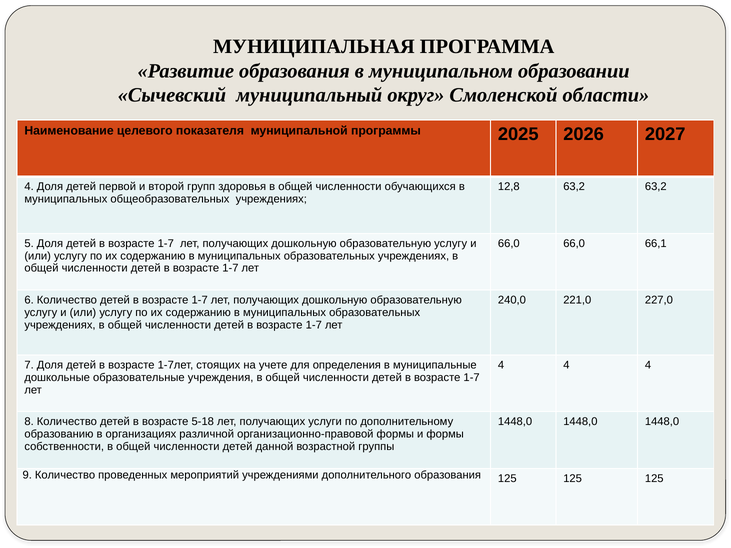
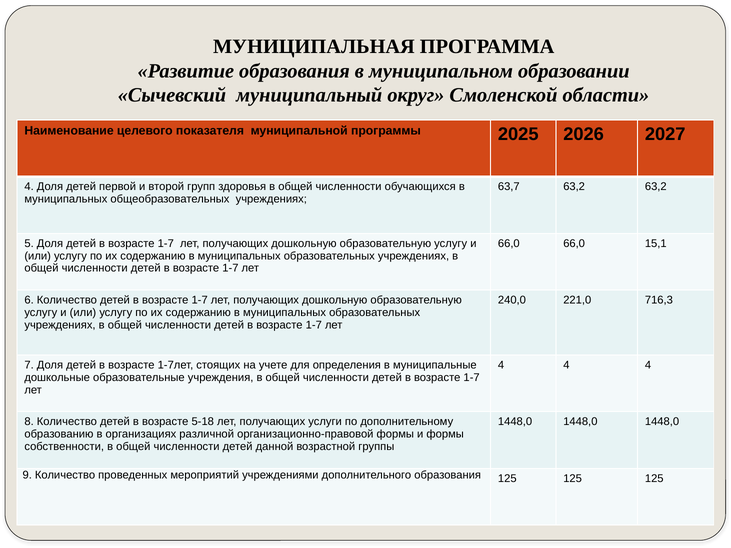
12,8: 12,8 -> 63,7 (509, 187)
66,1: 66,1 -> 15,1 (656, 244)
227,0: 227,0 -> 716,3 (659, 300)
